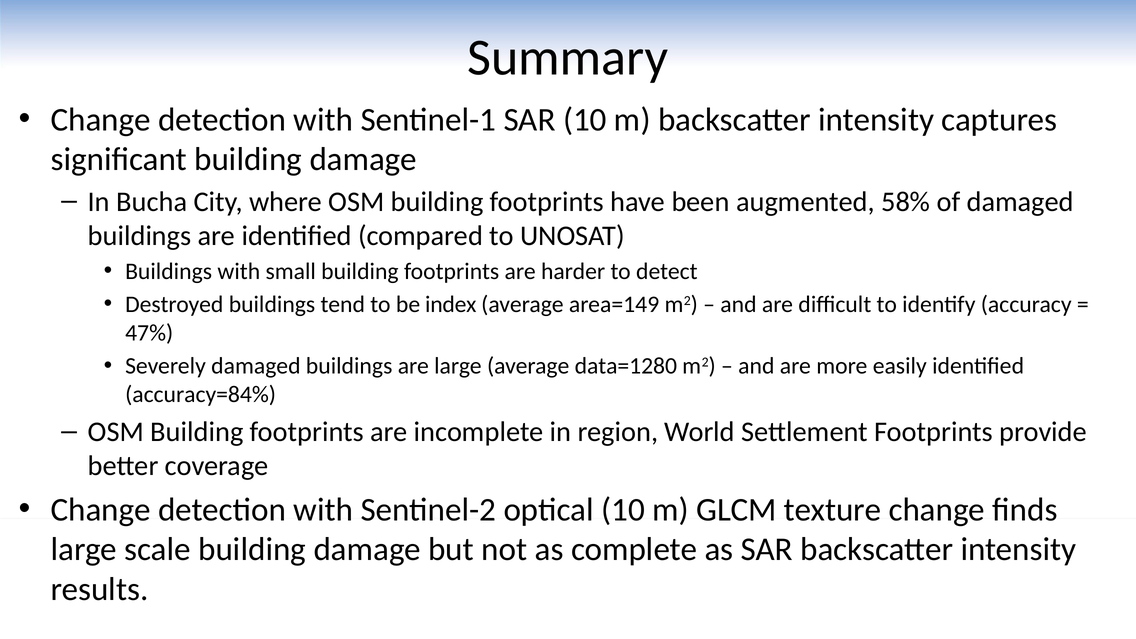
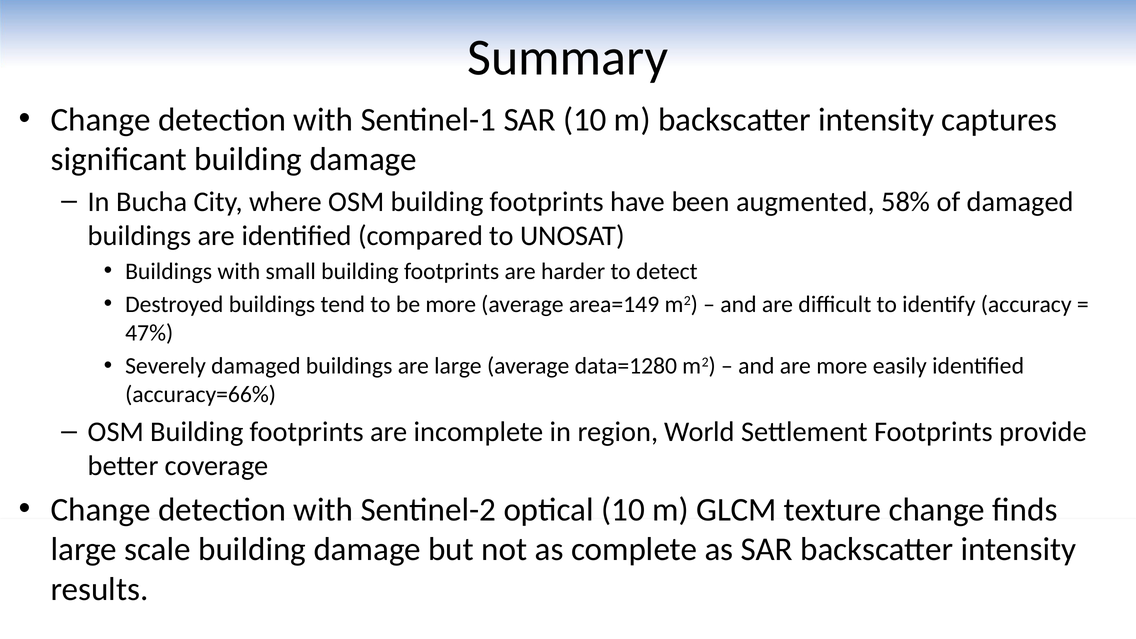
be index: index -> more (451, 305)
accuracy=84%: accuracy=84% -> accuracy=66% (201, 394)
